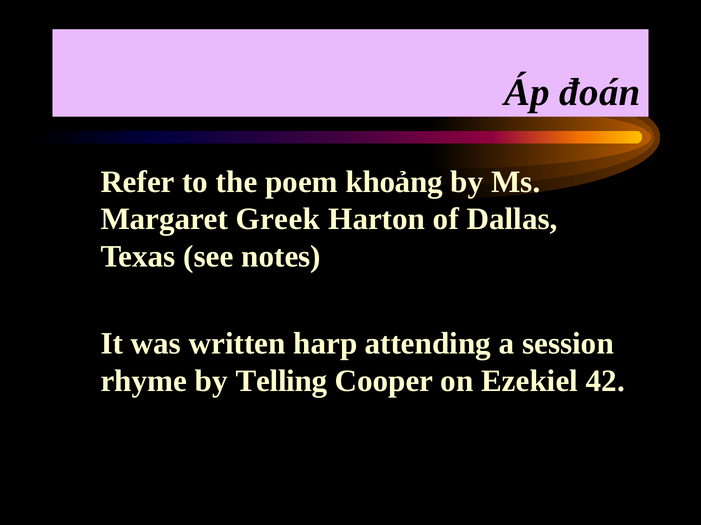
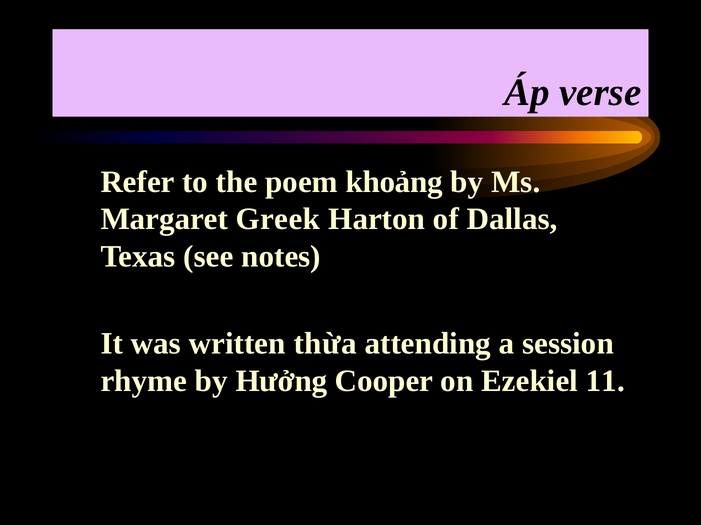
đoán: đoán -> verse (600, 93)
harp: harp -> thừa (325, 344)
Telling: Telling -> Hưởng (282, 382)
42: 42 -> 11 (605, 382)
